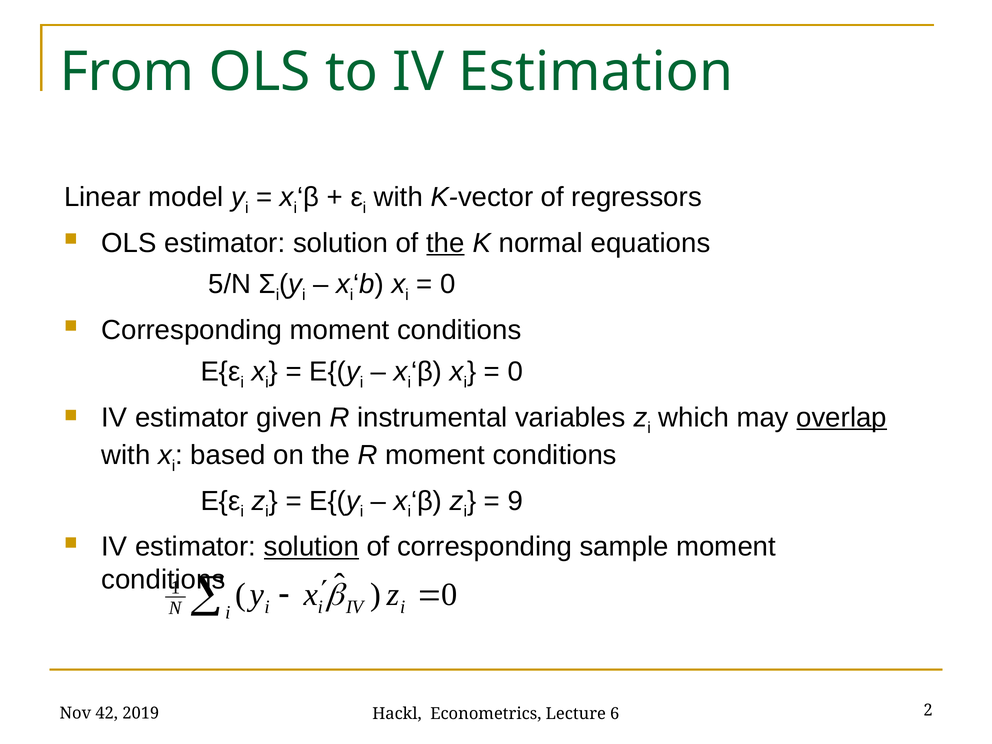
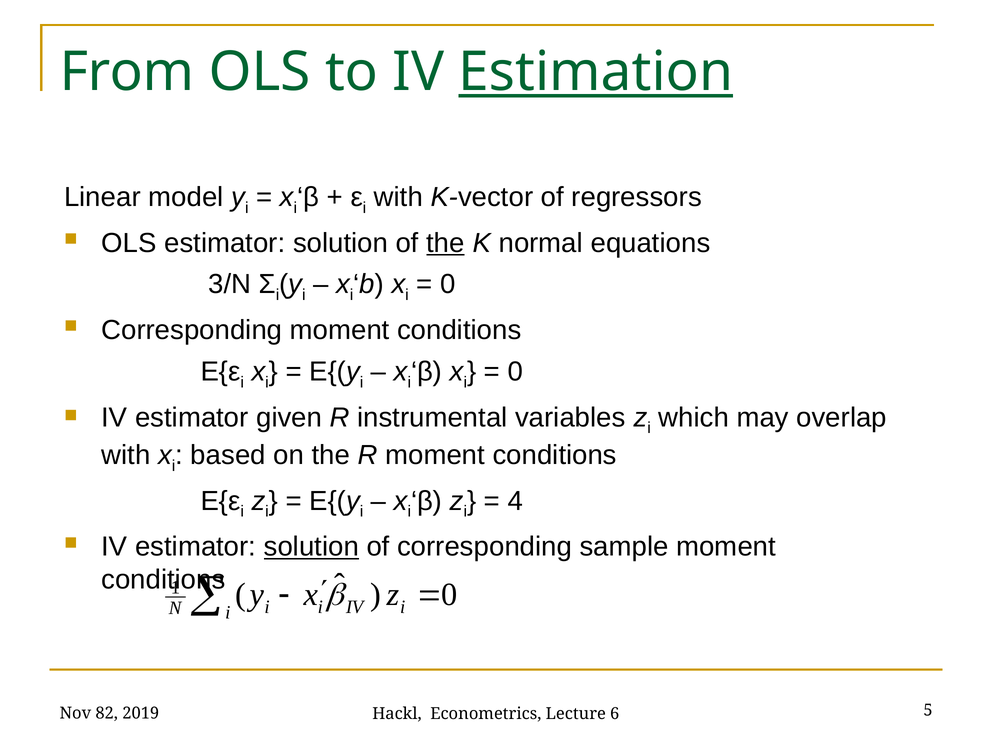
Estimation underline: none -> present (596, 72)
5/N: 5/N -> 3/N (230, 284)
overlap underline: present -> none (842, 417)
9: 9 -> 4 (515, 501)
42: 42 -> 82 (107, 713)
2: 2 -> 5 (928, 711)
